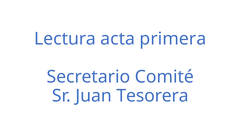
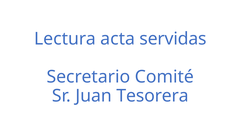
primera: primera -> servidas (173, 39)
